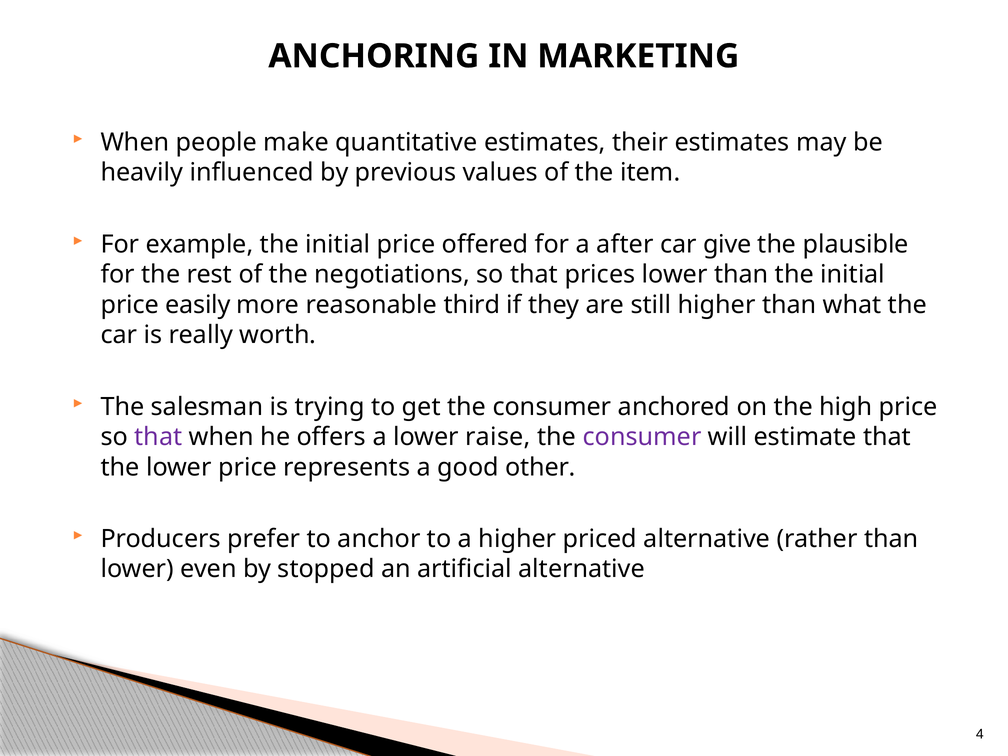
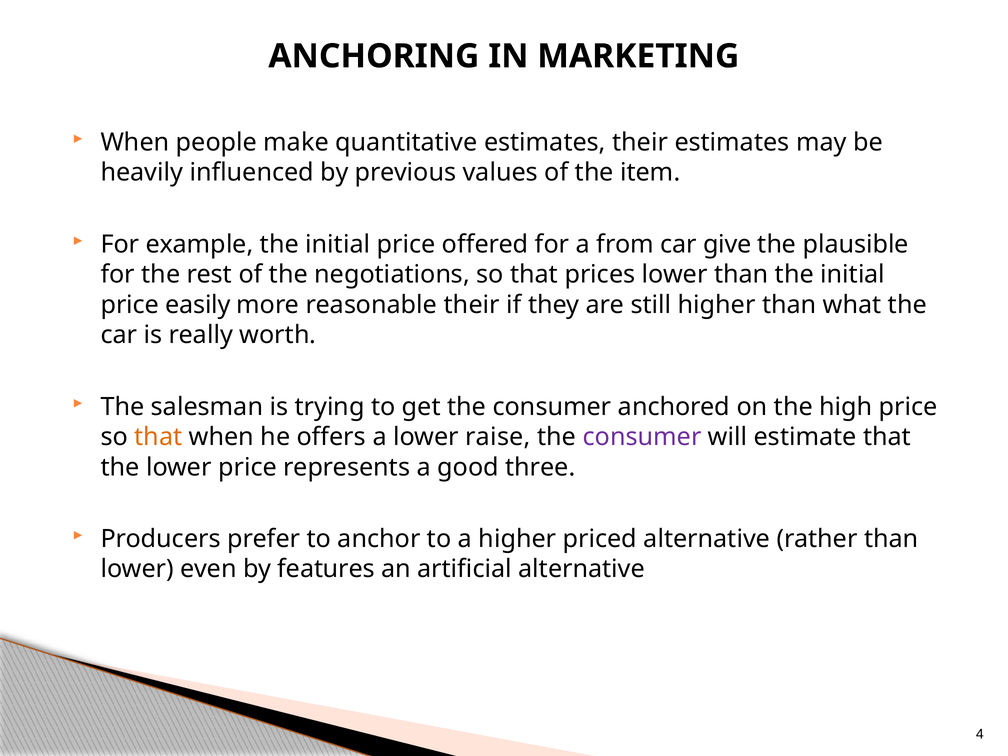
after: after -> from (625, 244)
reasonable third: third -> their (472, 305)
that colour: purple -> orange (158, 437)
other: other -> three (540, 467)
stopped: stopped -> features (326, 569)
